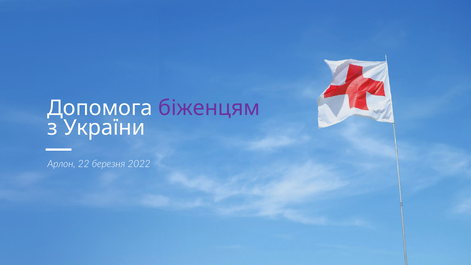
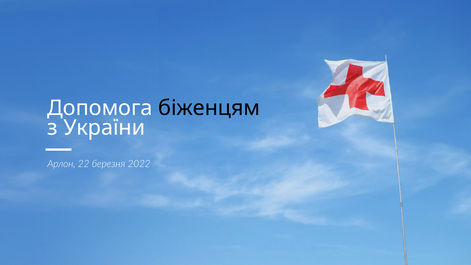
біженцям colour: purple -> black (209, 108)
